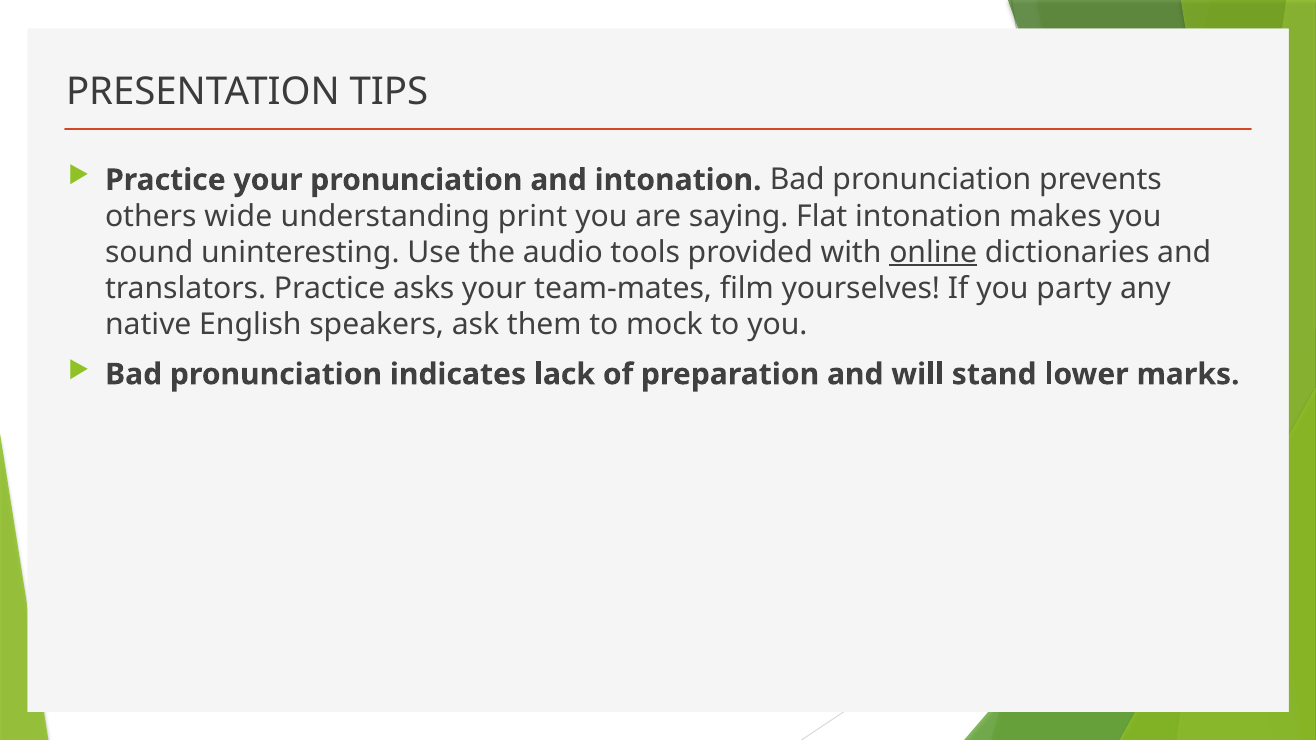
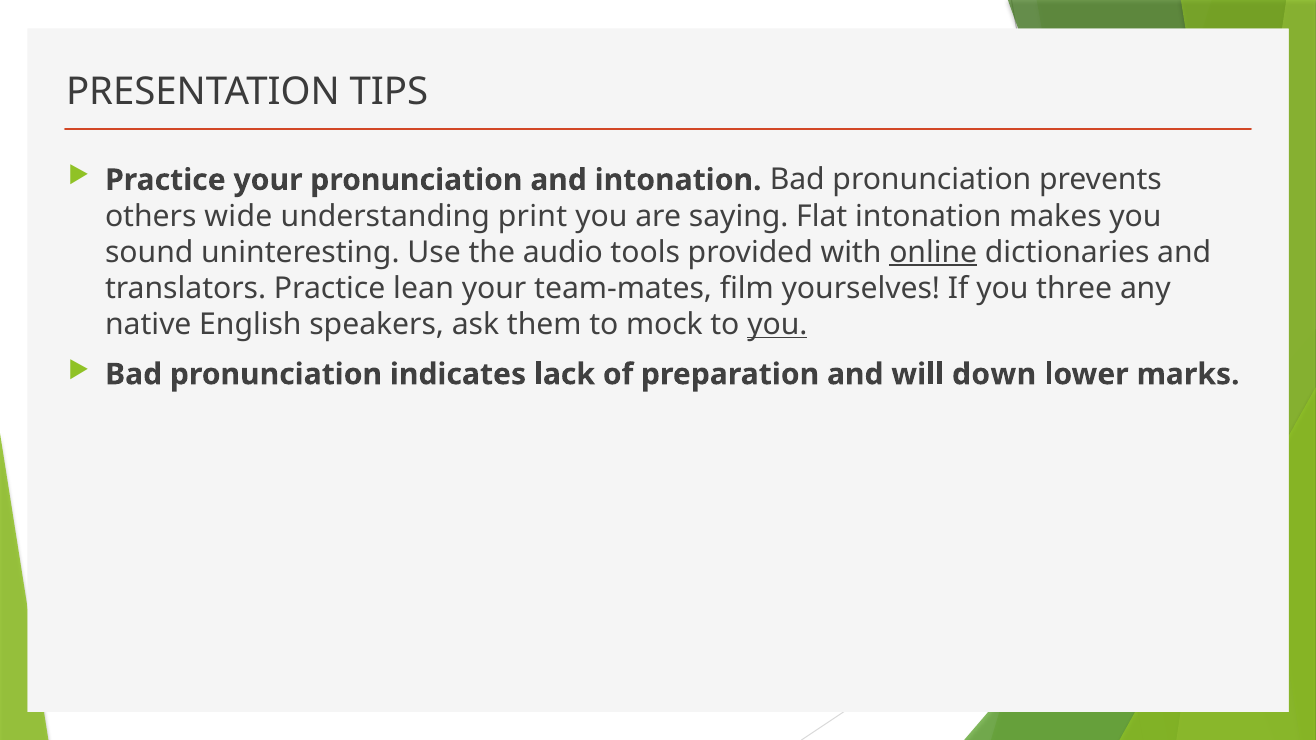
asks: asks -> lean (424, 288)
party: party -> three (1074, 288)
you underline: none -> present (777, 325)
stand: stand -> down (994, 374)
